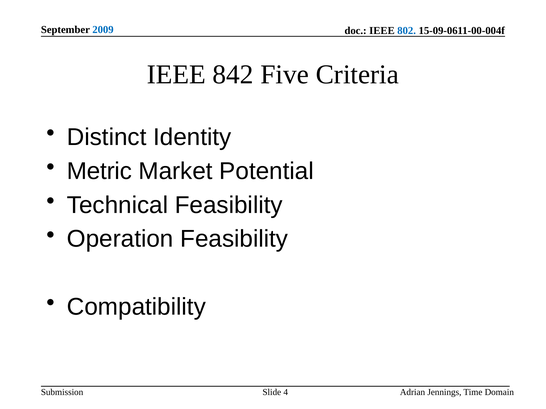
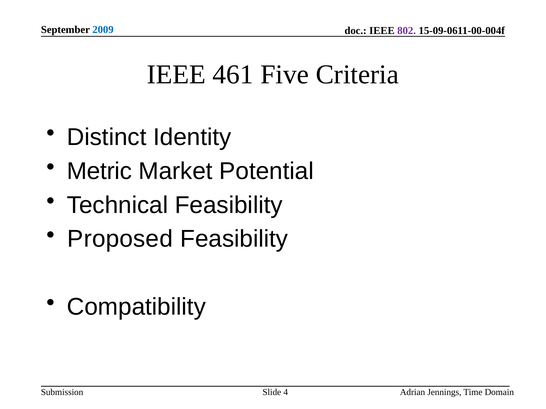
802 colour: blue -> purple (407, 31)
842: 842 -> 461 (233, 75)
Operation: Operation -> Proposed (120, 239)
